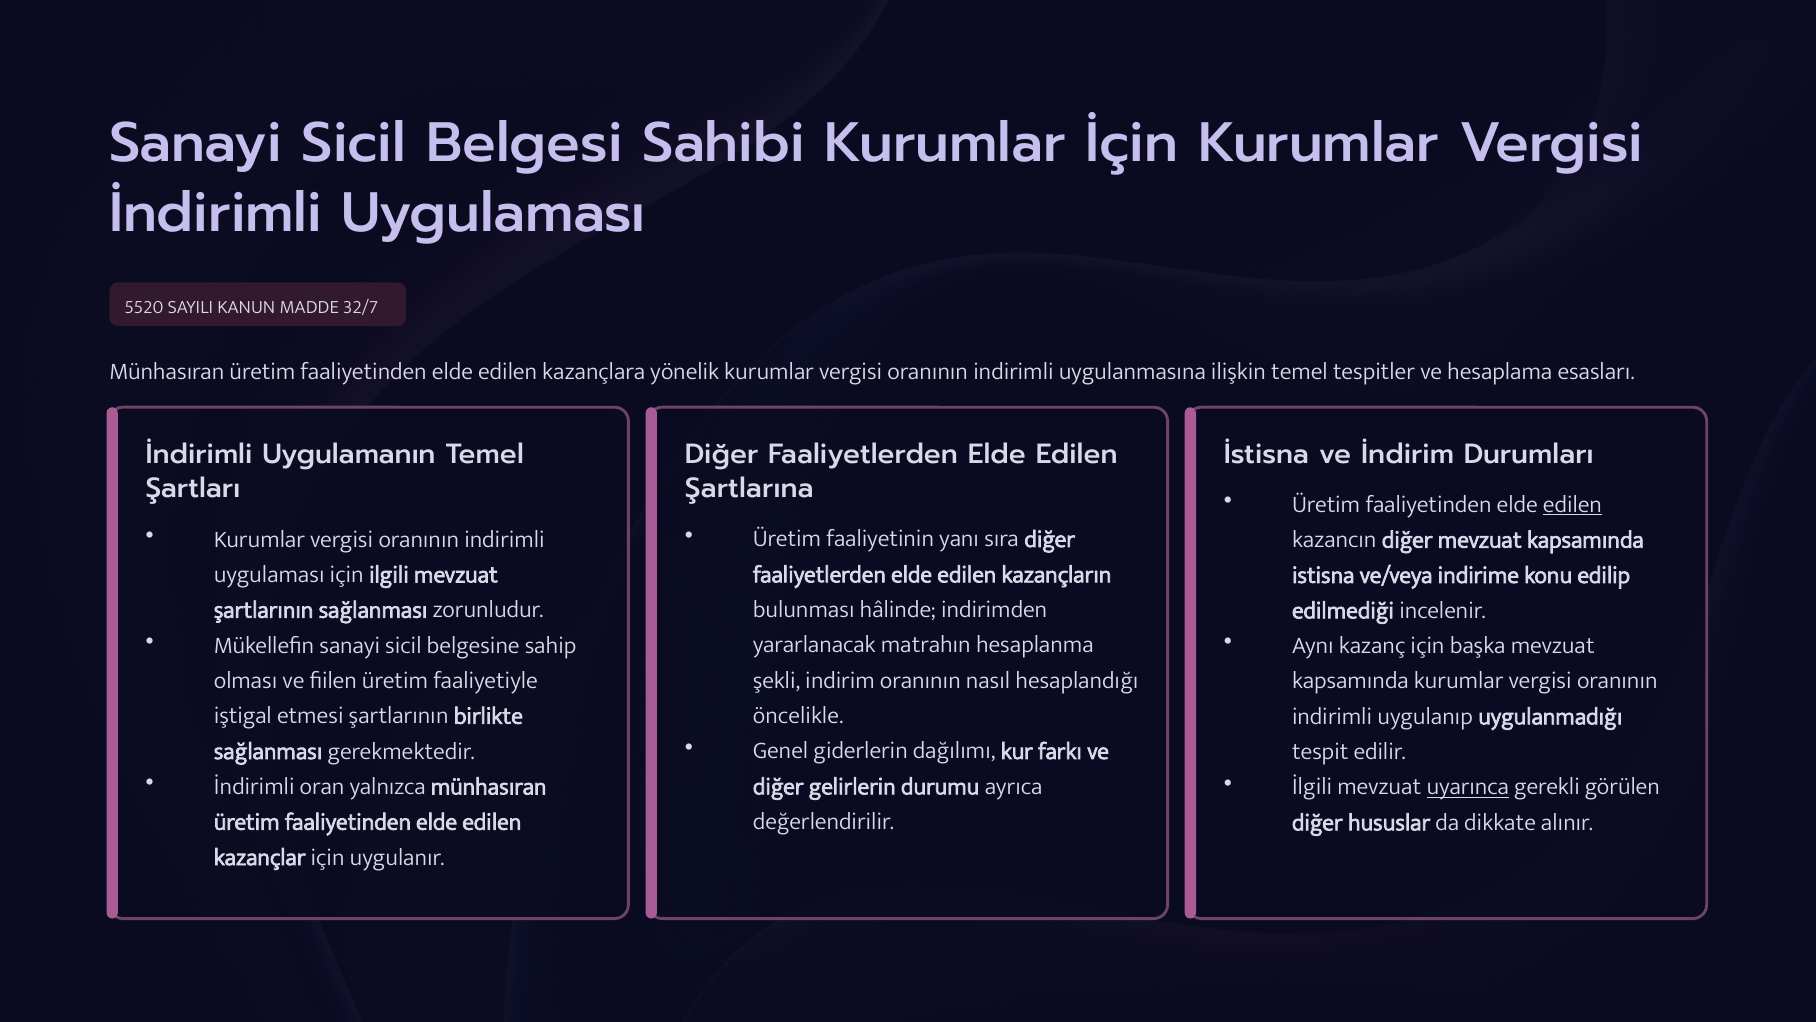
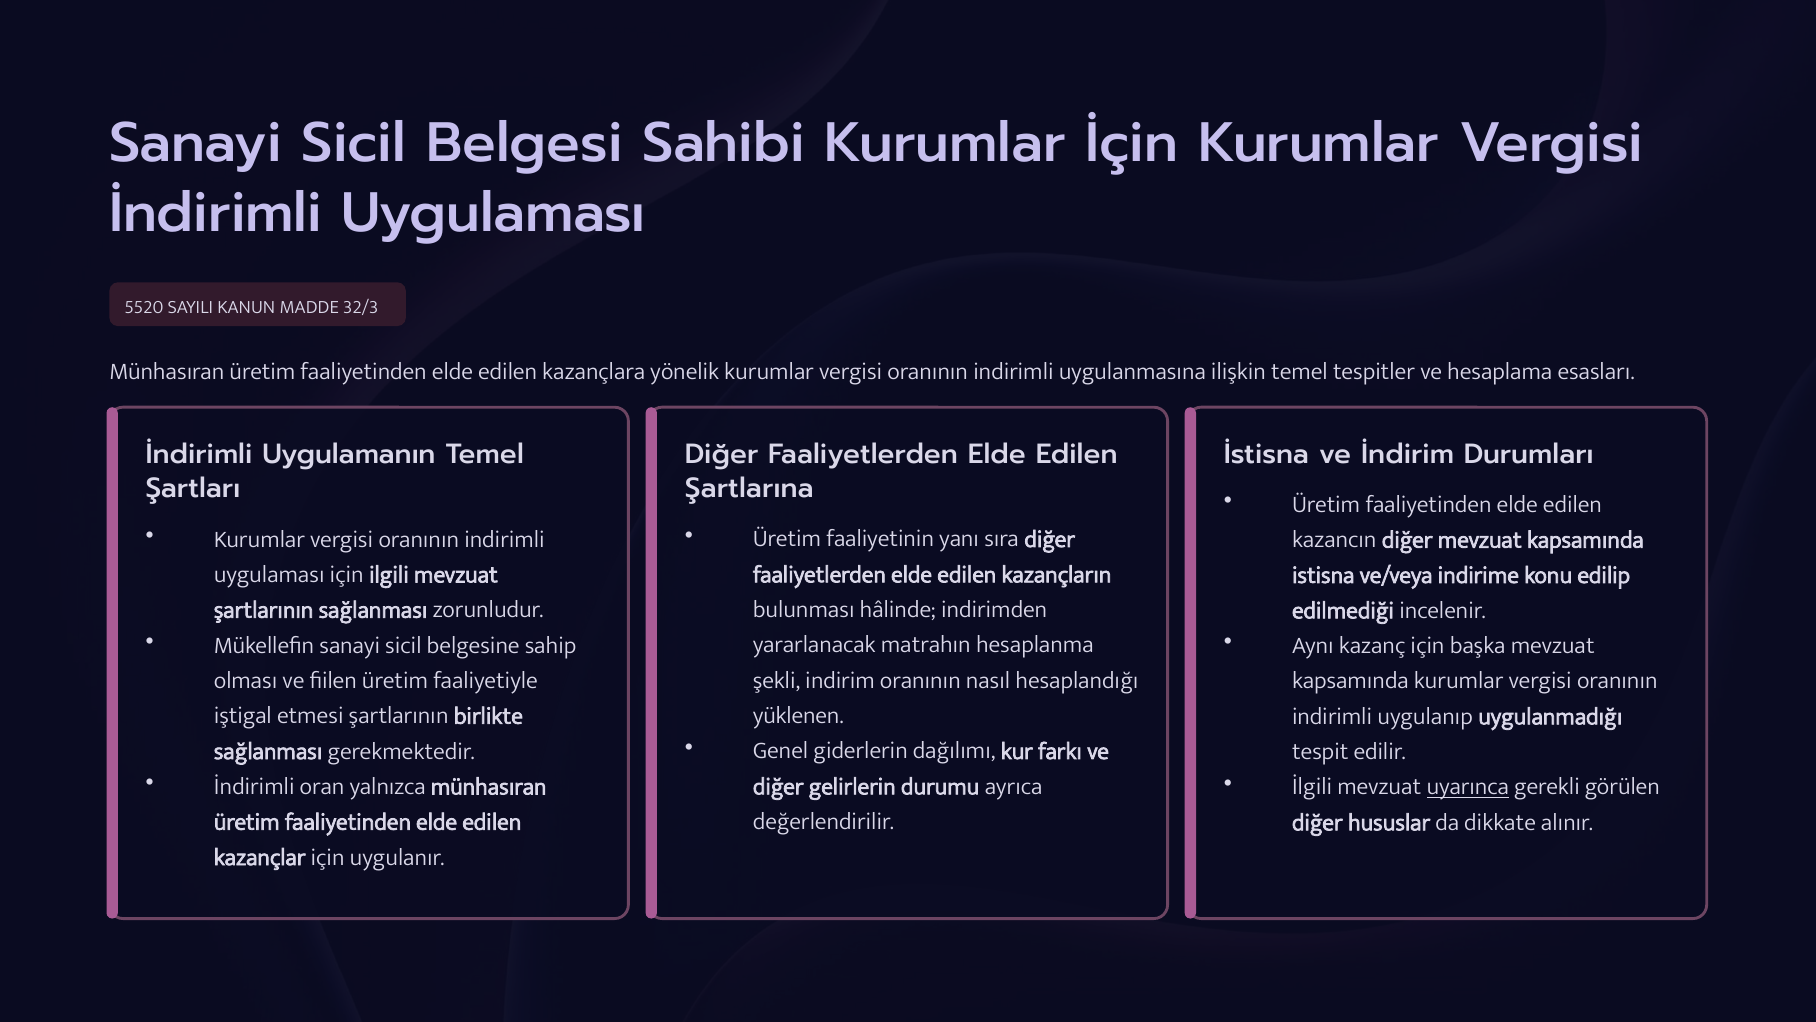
32/7: 32/7 -> 32/3 (361, 307)
edilen underline: present -> none (1572, 504)
öncelikle: öncelikle -> yüklenen (798, 715)
